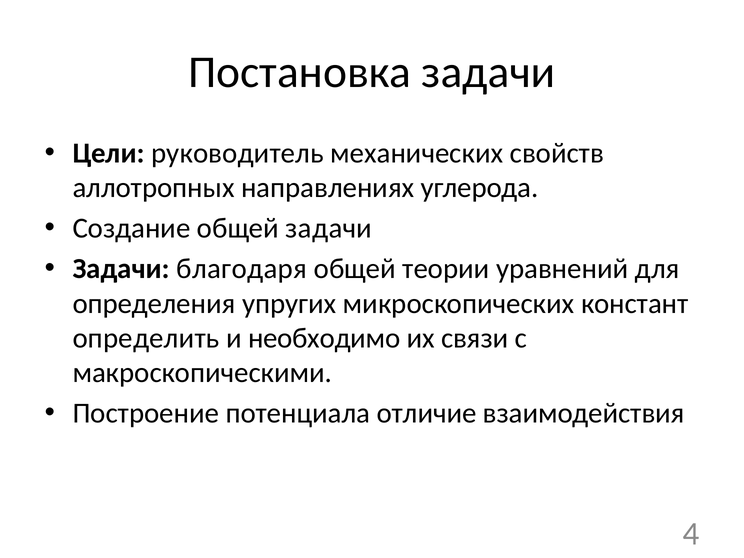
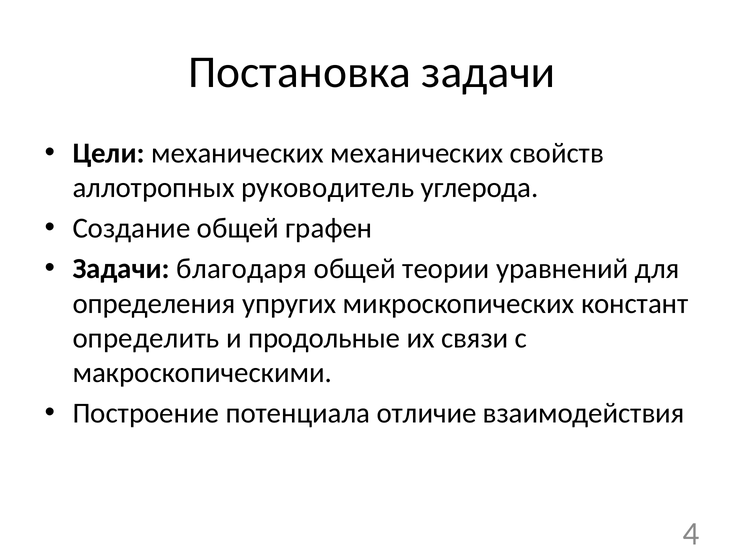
Цели руководитель: руководитель -> механических (238, 153)
направлениях: направлениях -> руководитель (328, 188)
общей задачи: задачи -> графен (329, 228)
необходимо: необходимо -> продольные (324, 338)
